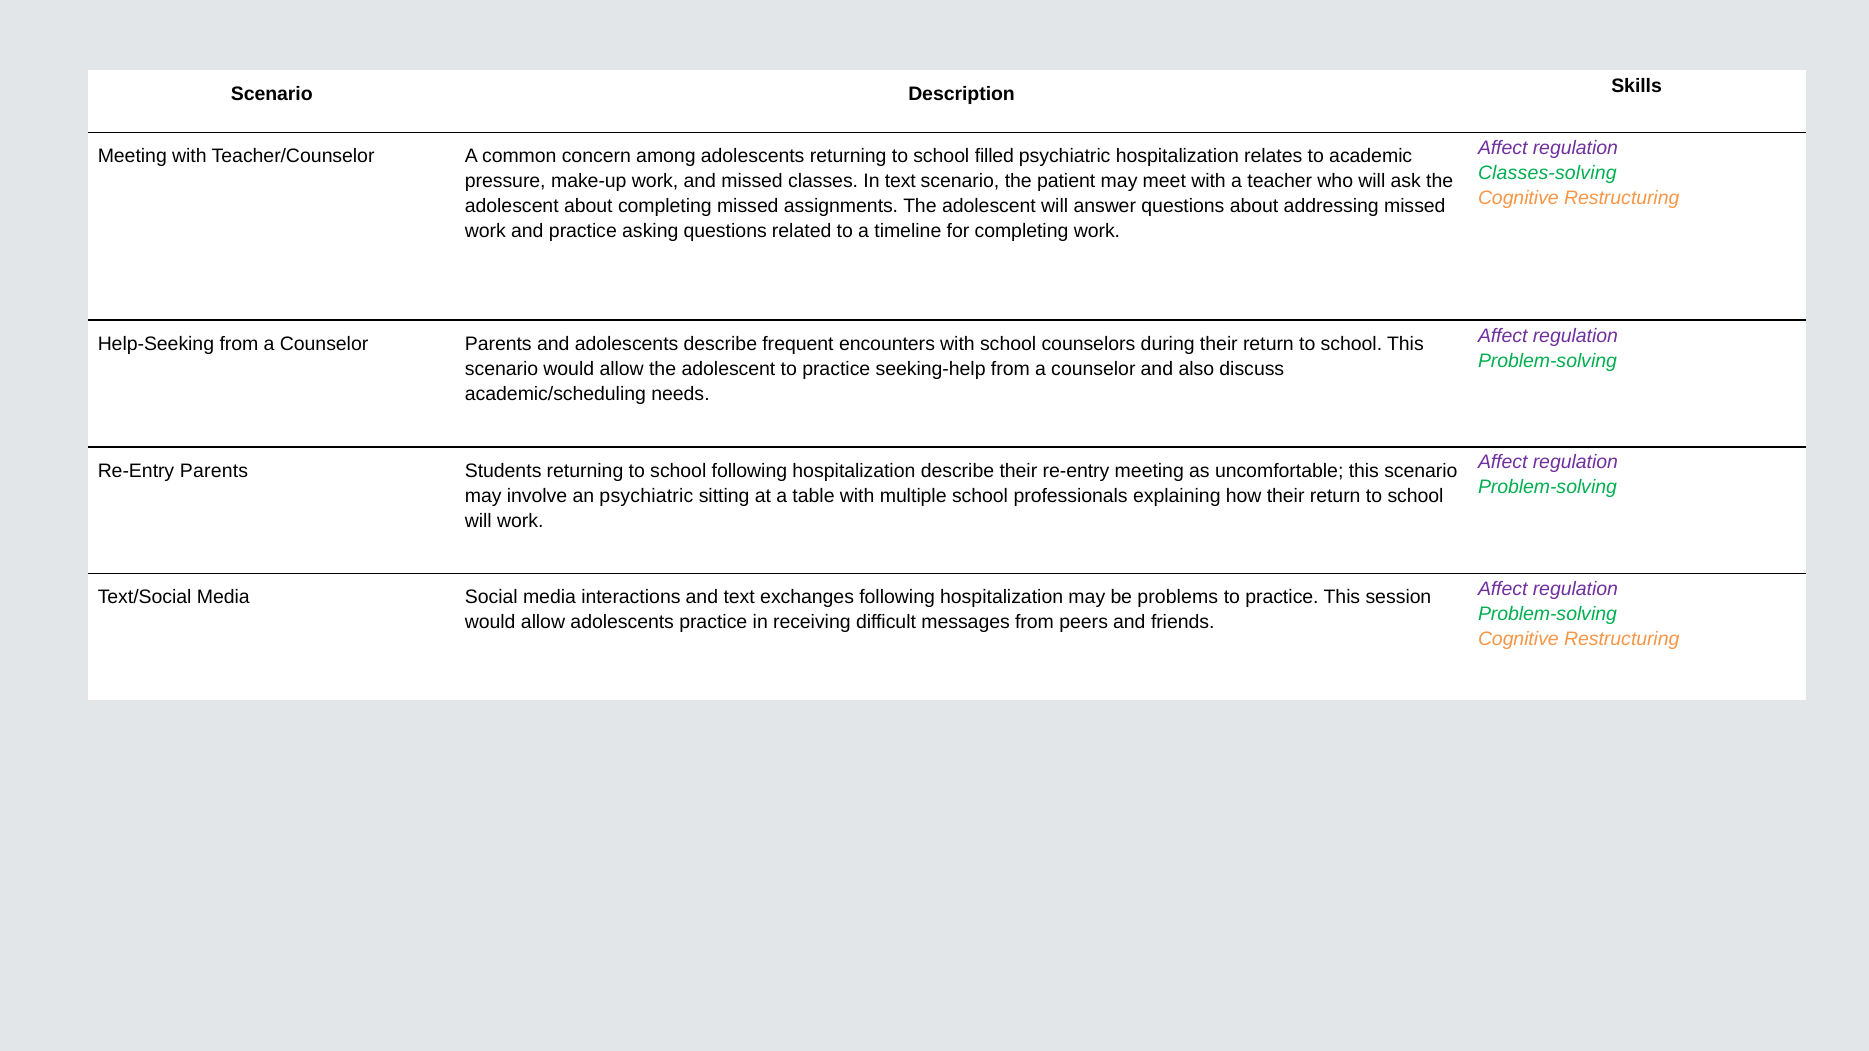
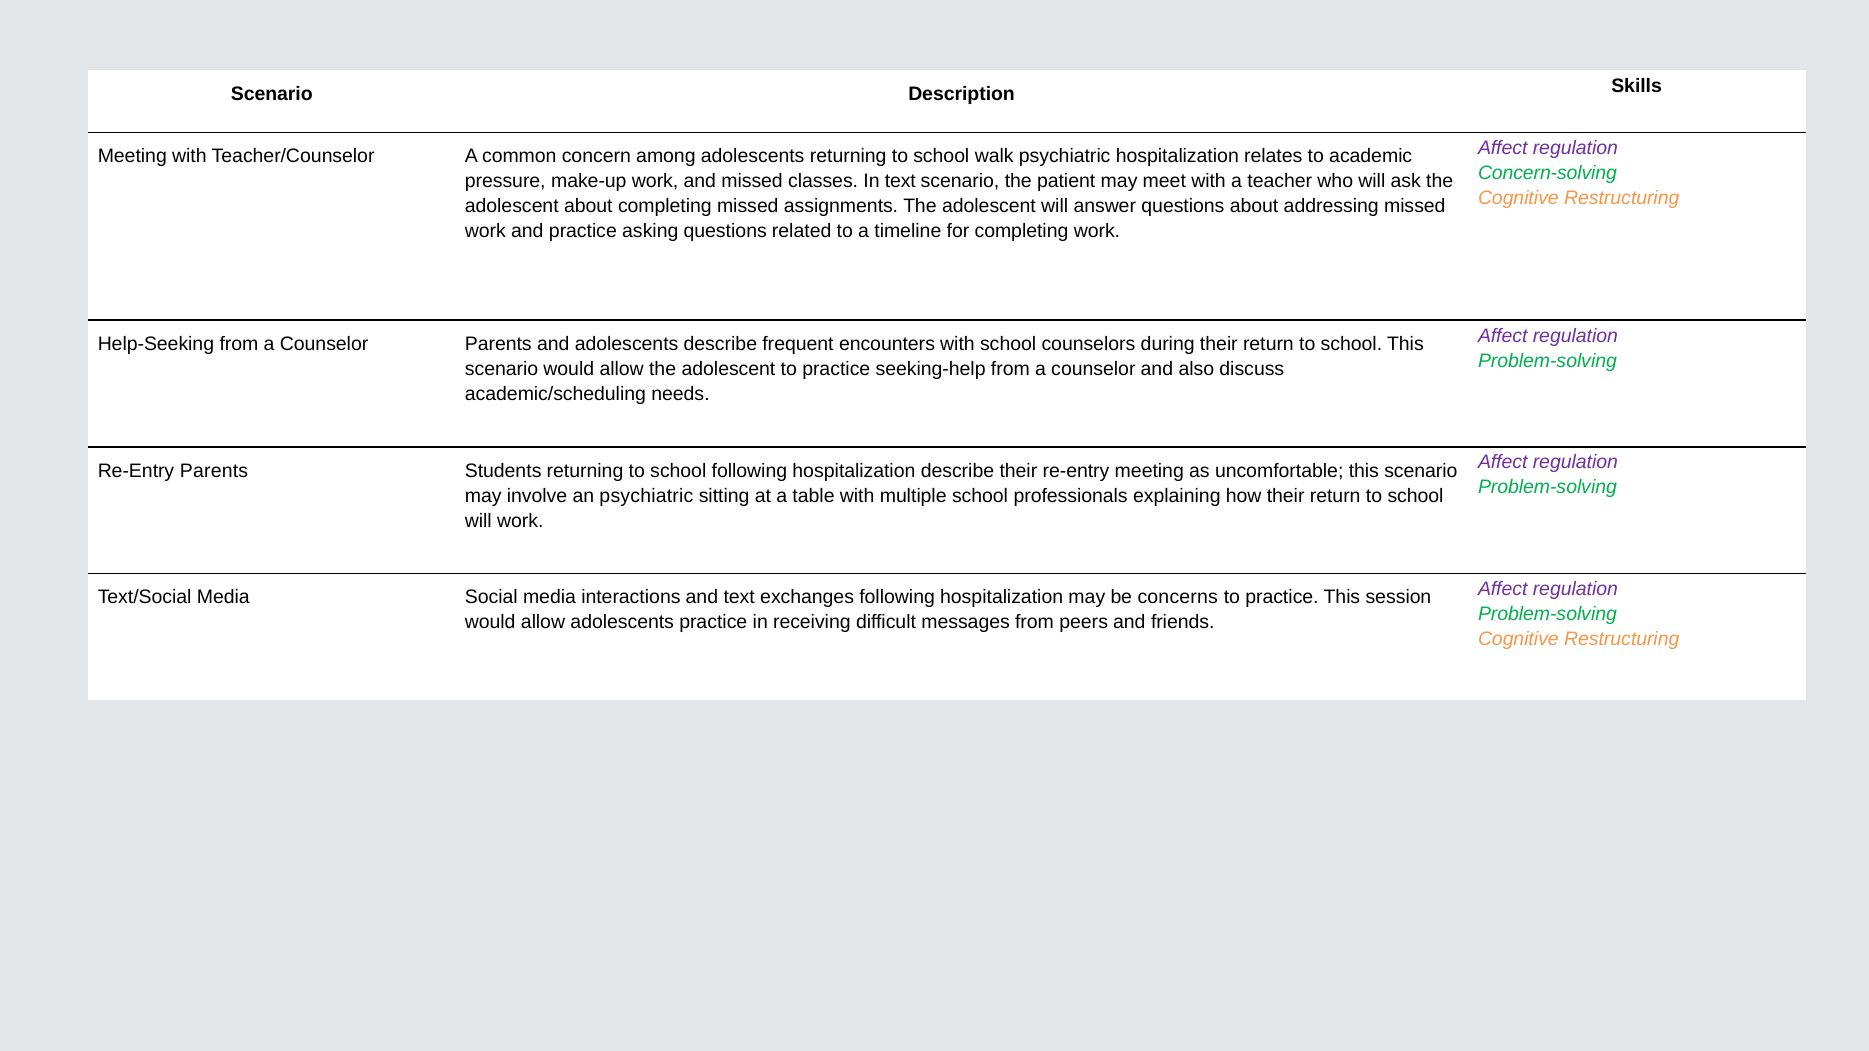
filled: filled -> walk (994, 156)
Classes-solving: Classes-solving -> Concern-solving (1547, 173)
problems: problems -> concerns (1178, 598)
